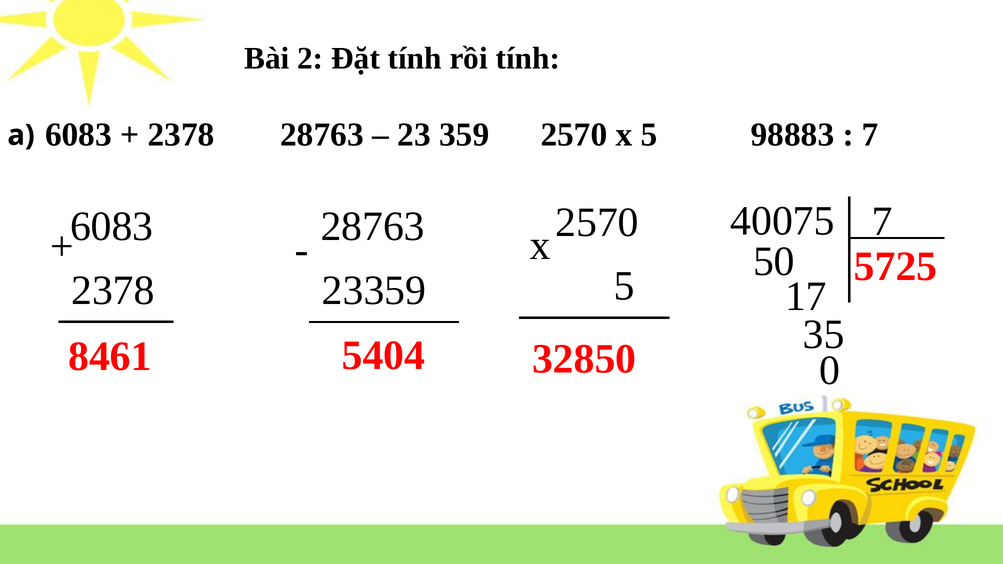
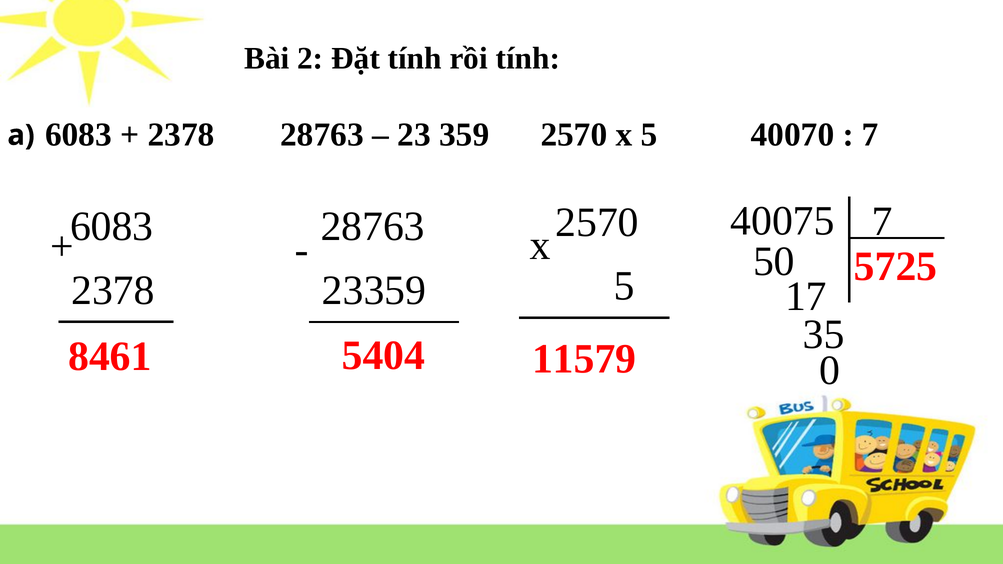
98883: 98883 -> 40070 (792, 135)
32850: 32850 -> 11579 (584, 359)
